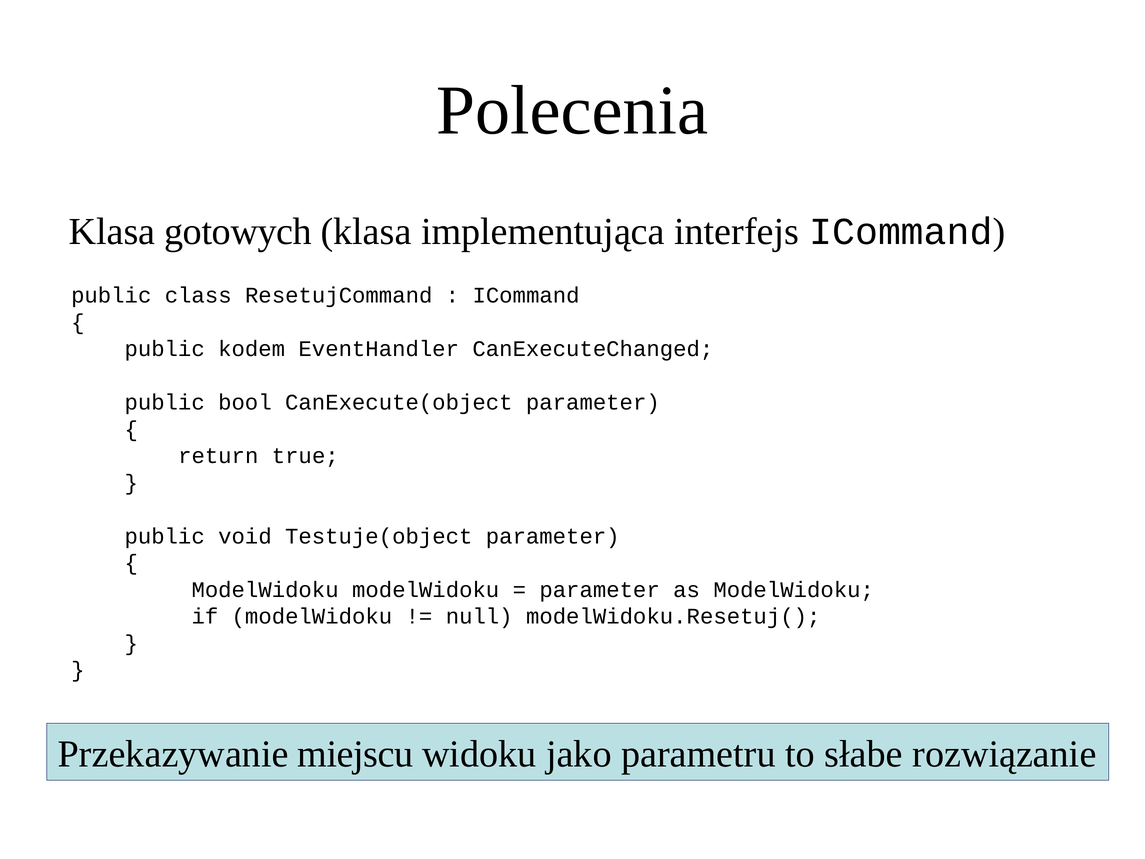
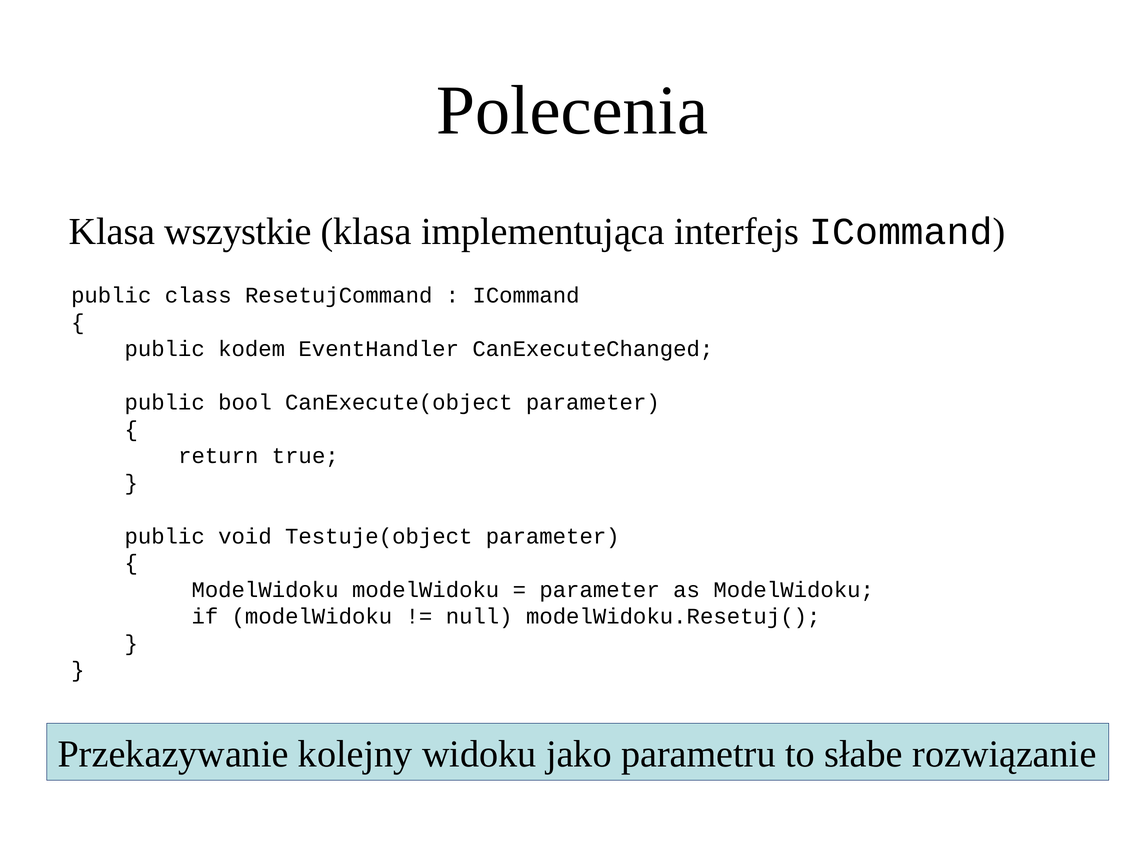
gotowych: gotowych -> wszystkie (238, 232)
miejscu: miejscu -> kolejny (355, 754)
